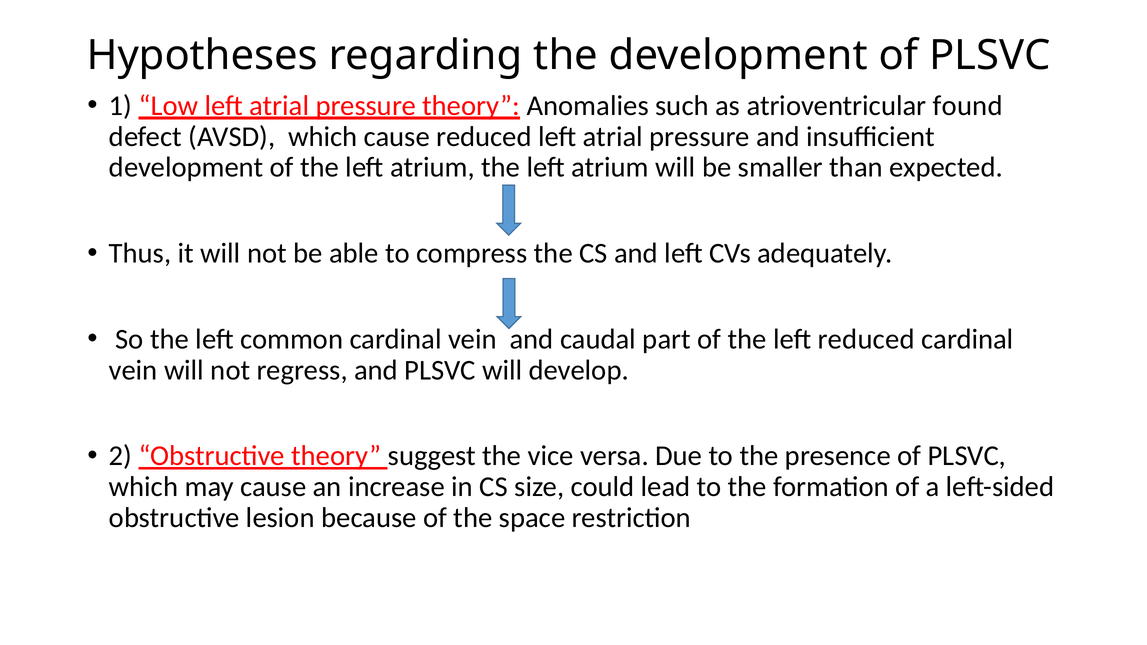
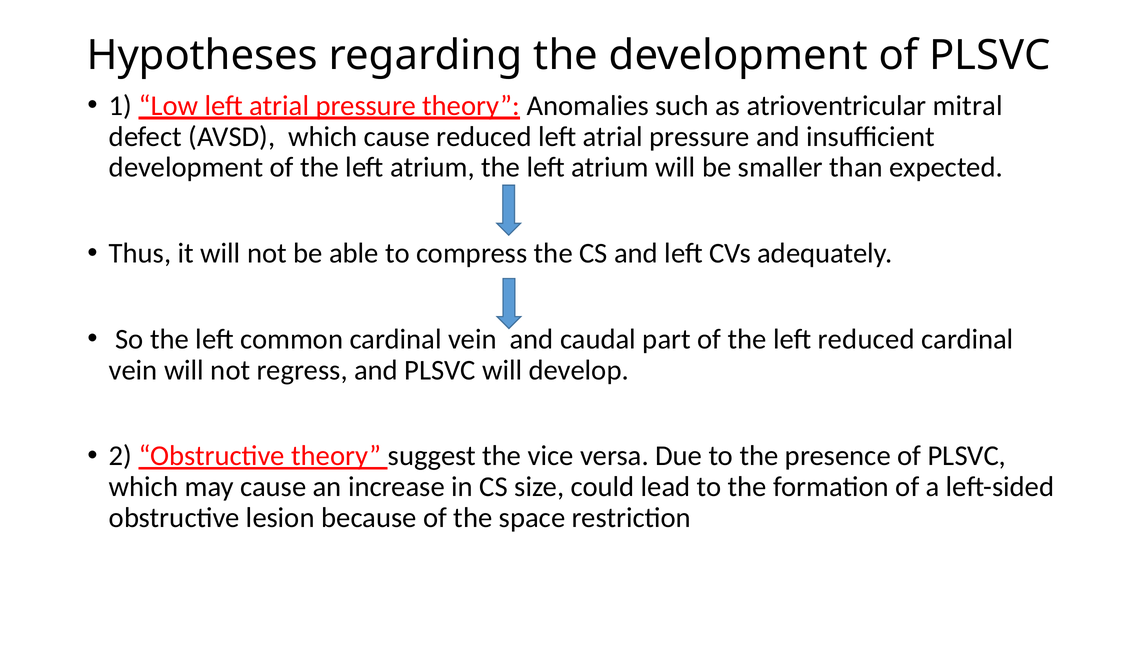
found: found -> mitral (968, 106)
